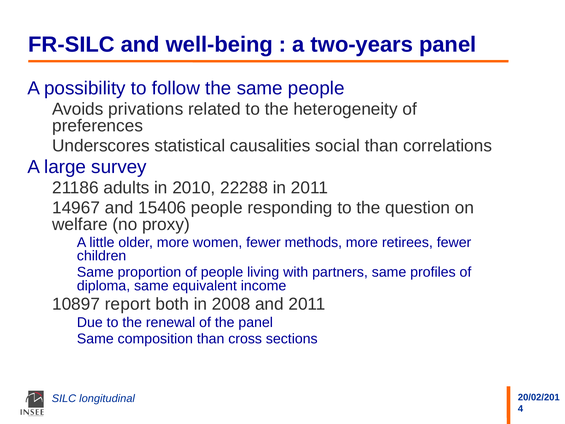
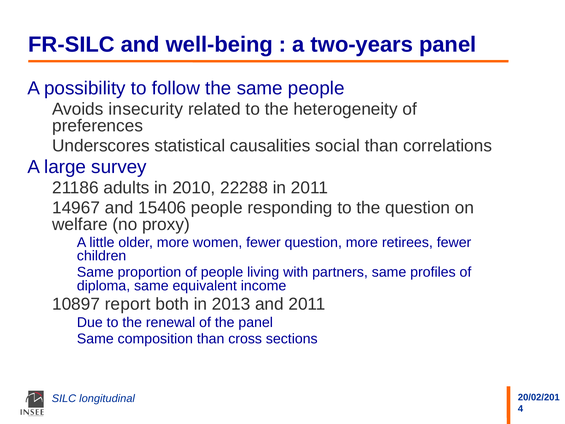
privations: privations -> insecurity (146, 109)
fewer methods: methods -> question (313, 242)
2008: 2008 -> 2013 (231, 304)
